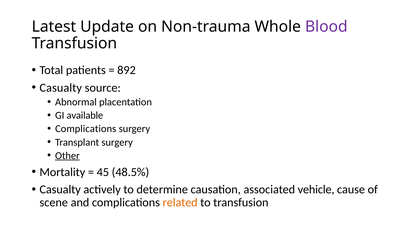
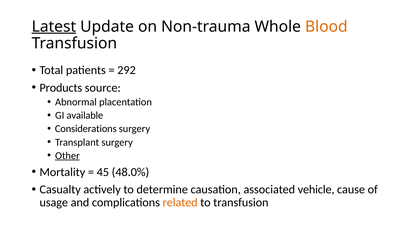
Latest underline: none -> present (54, 27)
Blood colour: purple -> orange (326, 27)
892: 892 -> 292 (127, 70)
Casualty: Casualty -> Products (61, 88)
Complications: Complications -> Considerations (86, 129)
48.5%: 48.5% -> 48.0% (130, 172)
scene: scene -> usage (54, 203)
